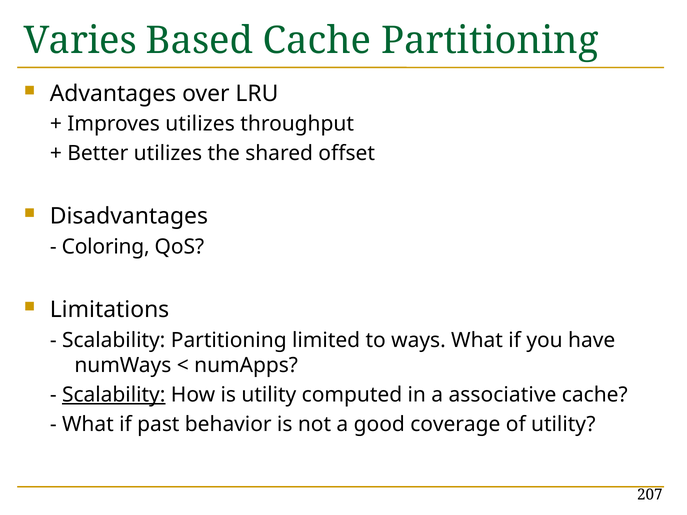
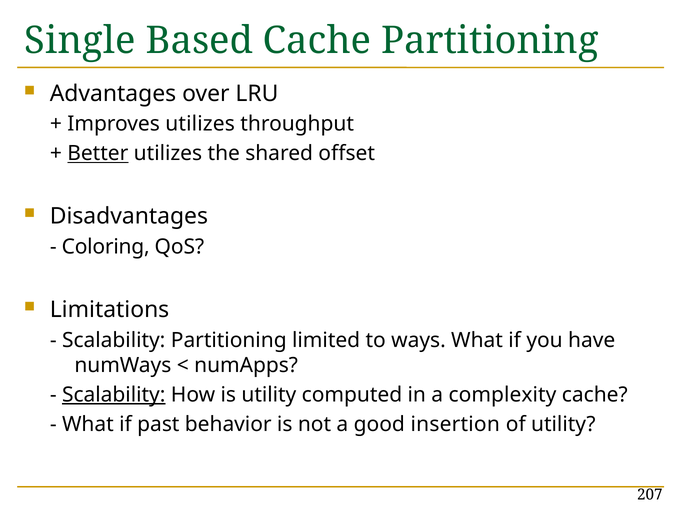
Varies: Varies -> Single (80, 40)
Better underline: none -> present (98, 153)
associative: associative -> complexity (502, 395)
coverage: coverage -> insertion (455, 424)
